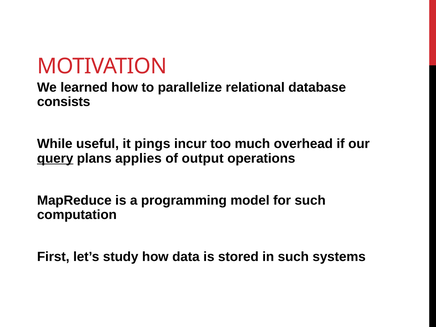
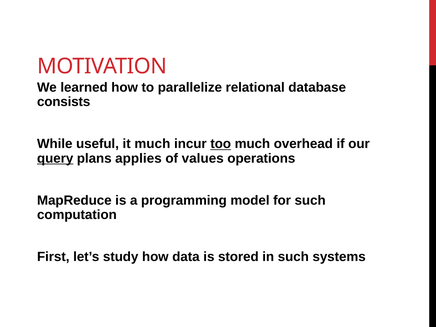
it pings: pings -> much (152, 144)
too underline: none -> present (221, 144)
output: output -> values (203, 158)
